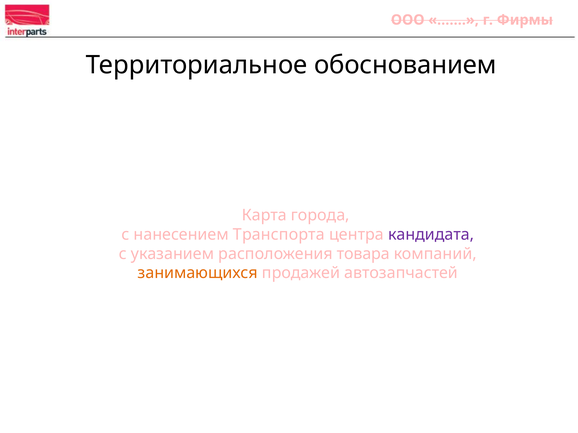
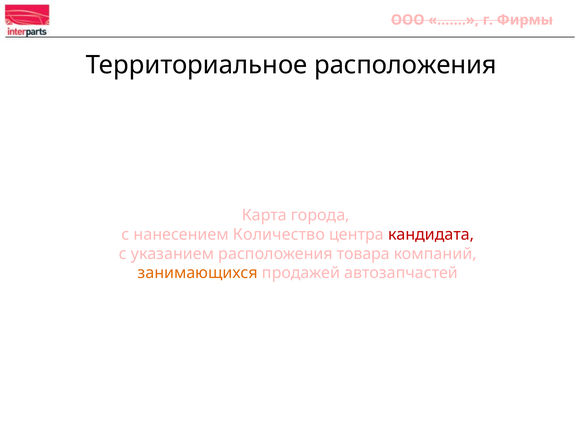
Территориальное обоснованием: обоснованием -> расположения (405, 65)
Транспорта: Транспорта -> Количество (279, 235)
кандидата colour: purple -> red (431, 235)
